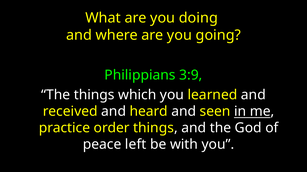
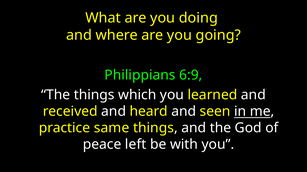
3:9: 3:9 -> 6:9 (191, 75)
order: order -> same (112, 128)
